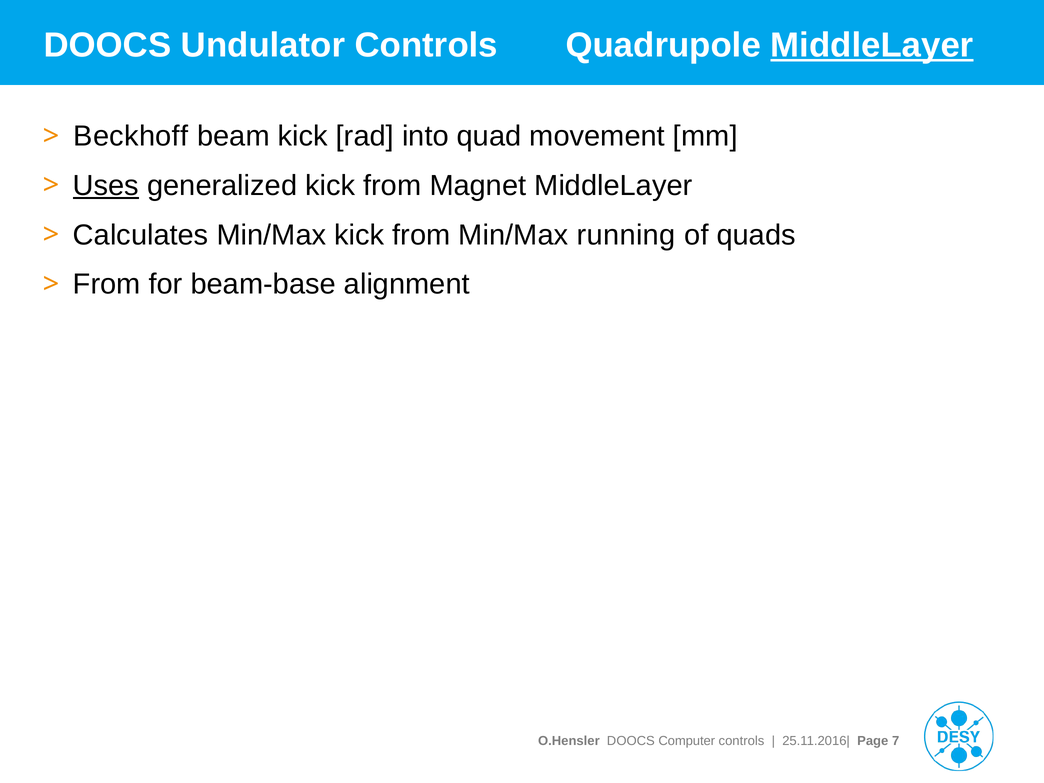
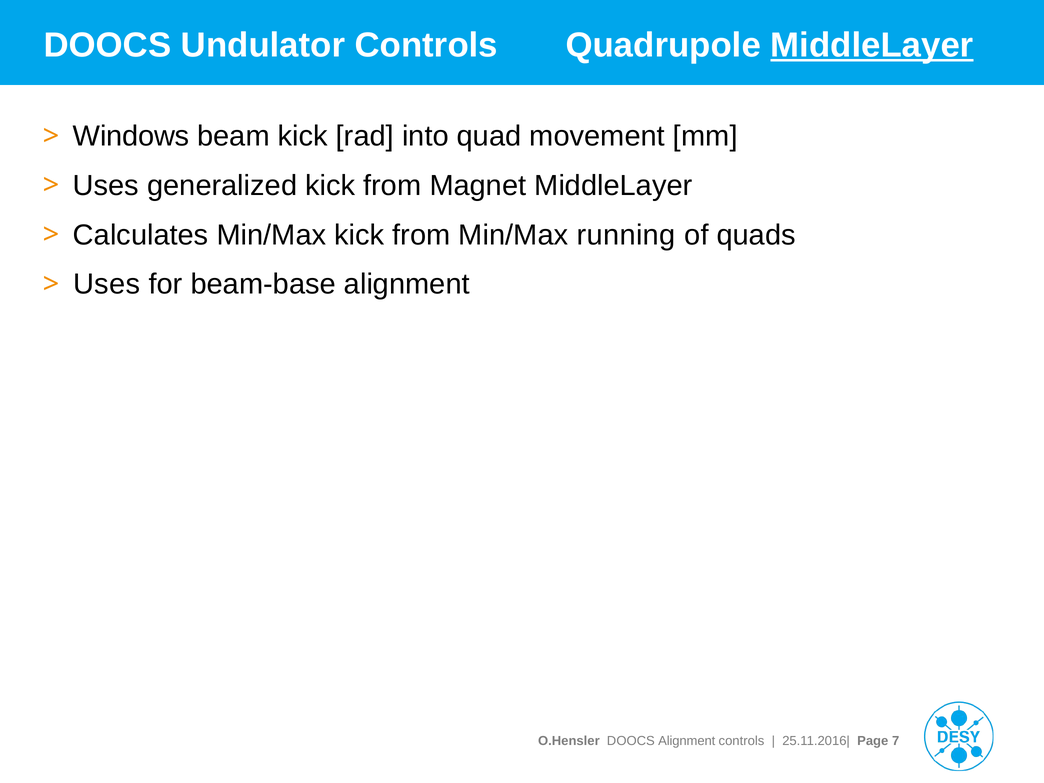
Beckhoff: Beckhoff -> Windows (131, 136)
Uses underline: present -> none (106, 186)
From: From -> Uses (107, 284)
DOOCS Computer: Computer -> Alignment (687, 741)
